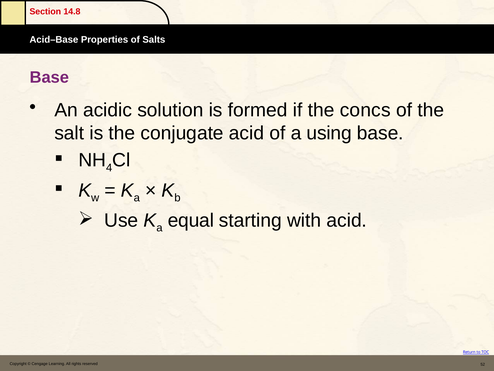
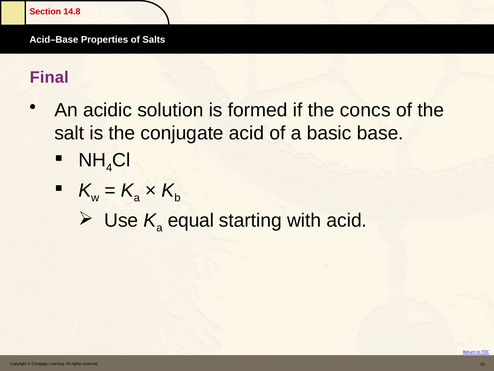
Base: Base -> Final (49, 77)
using: using -> basic (329, 133)
